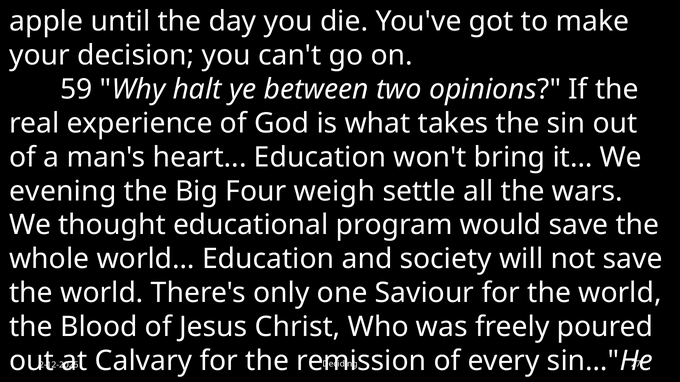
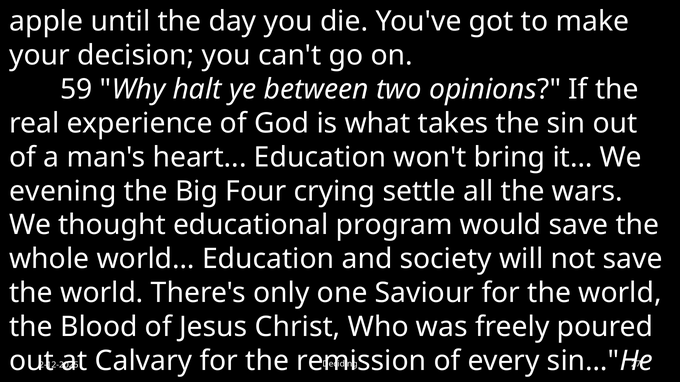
weigh: weigh -> crying (335, 191)
